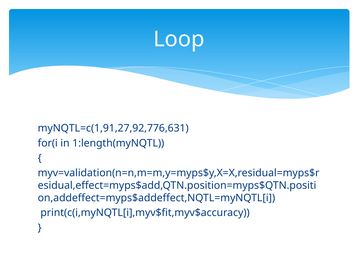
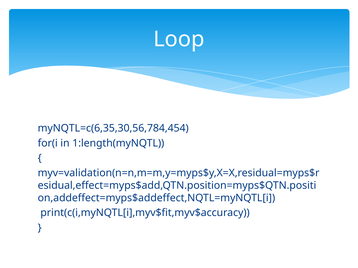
myNQTL=c(1,91,27,92,776,631: myNQTL=c(1,91,27,92,776,631 -> myNQTL=c(6,35,30,56,784,454 (113, 128)
